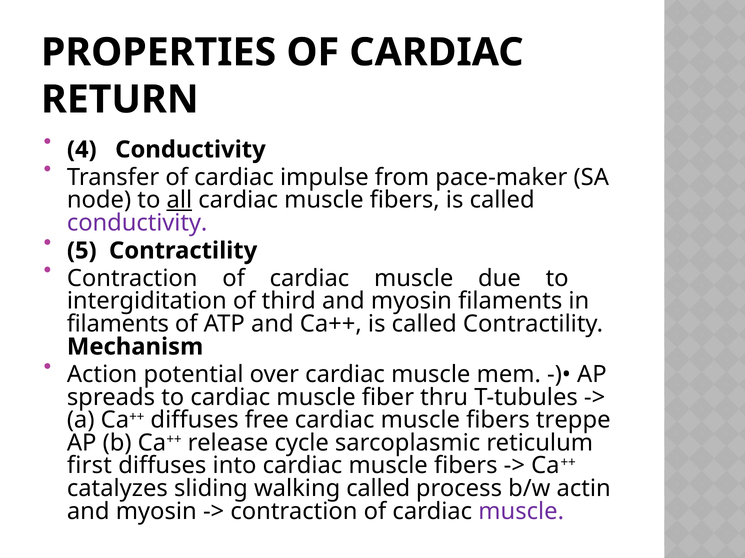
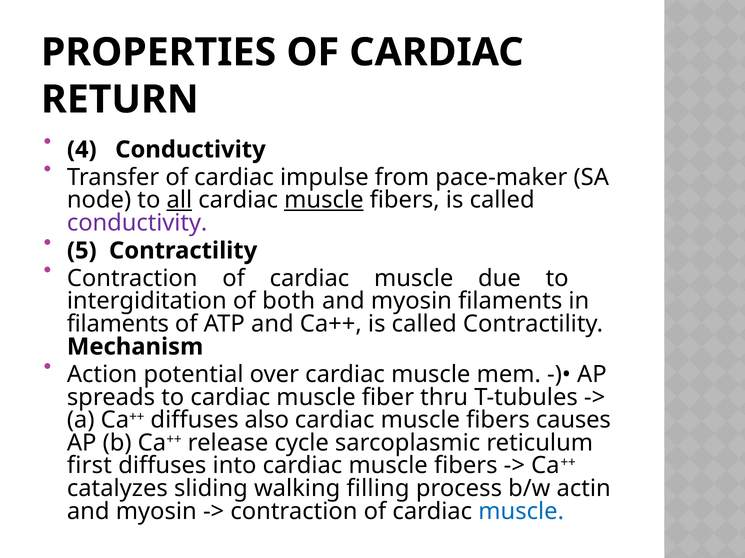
muscle underline: none -> present (324, 200)
third: third -> both (289, 302)
free: free -> also (267, 421)
treppe: treppe -> causes (573, 421)
walking called: called -> filling (378, 489)
muscle colour: purple -> blue (521, 512)
